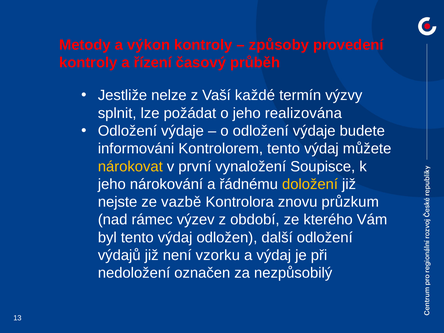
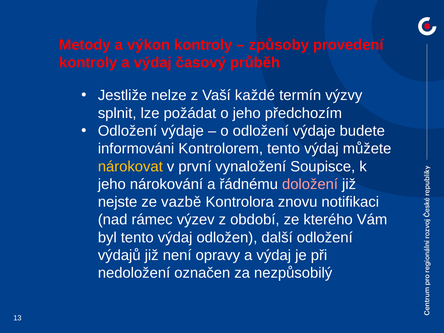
kontroly a řízení: řízení -> výdaj (153, 63)
realizována: realizována -> předchozím (303, 113)
doložení colour: yellow -> pink (310, 184)
průzkum: průzkum -> notifikaci (350, 202)
vzorku: vzorku -> opravy (218, 255)
